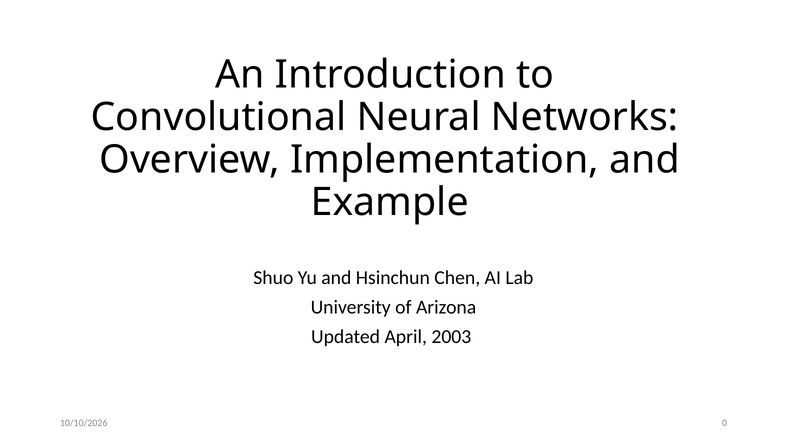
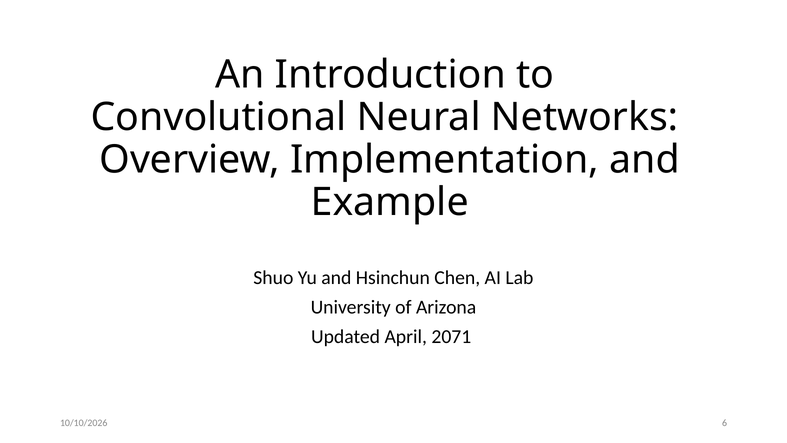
2003: 2003 -> 2071 (451, 337)
0: 0 -> 6 (725, 423)
